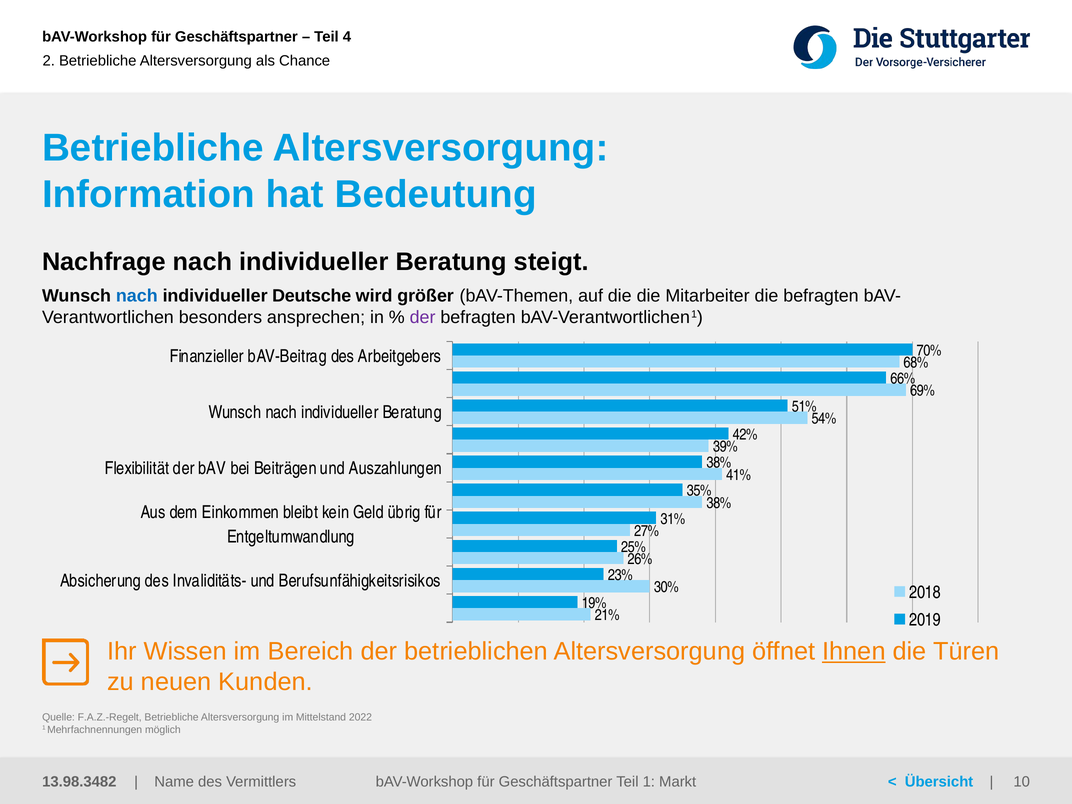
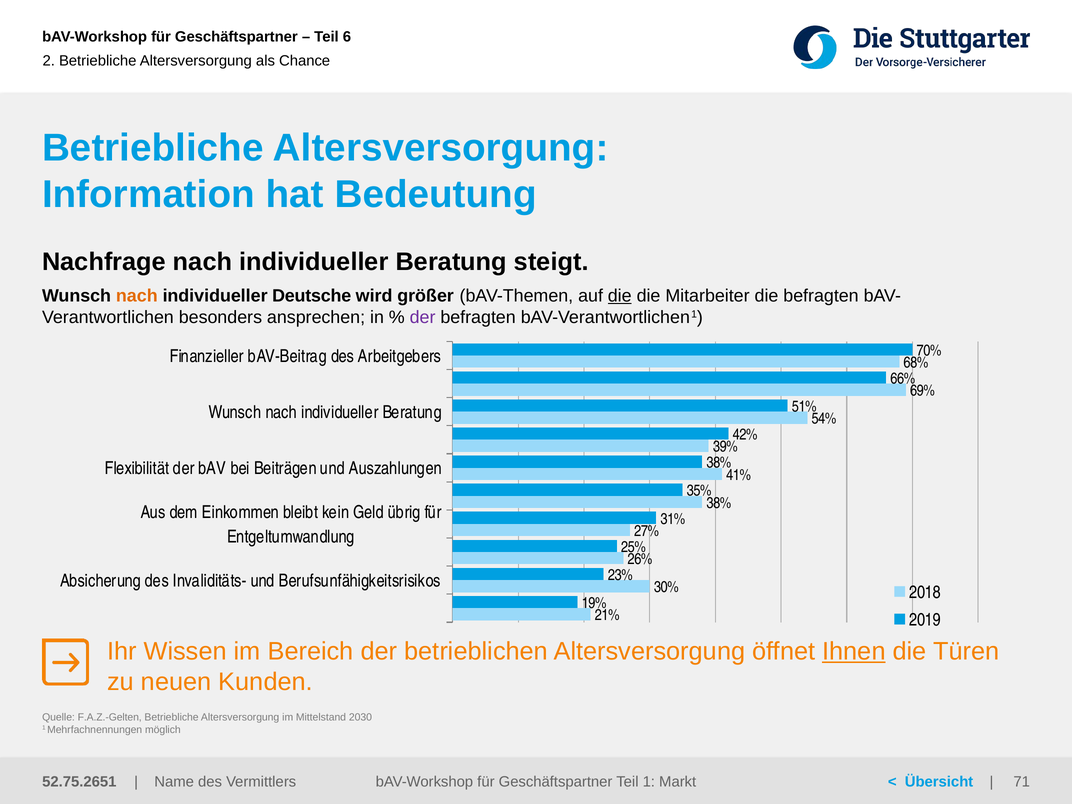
4: 4 -> 6 (347, 37)
nach colour: blue -> orange (137, 296)
die underline: none -> present (620, 296)
F.A.Z.-Regelt: F.A.Z.-Regelt -> F.A.Z.-Gelten (110, 717)
2022: 2022 -> 2030 (360, 717)
13.98.3482: 13.98.3482 -> 52.75.2651 (79, 782)
10: 10 -> 71 (1022, 782)
